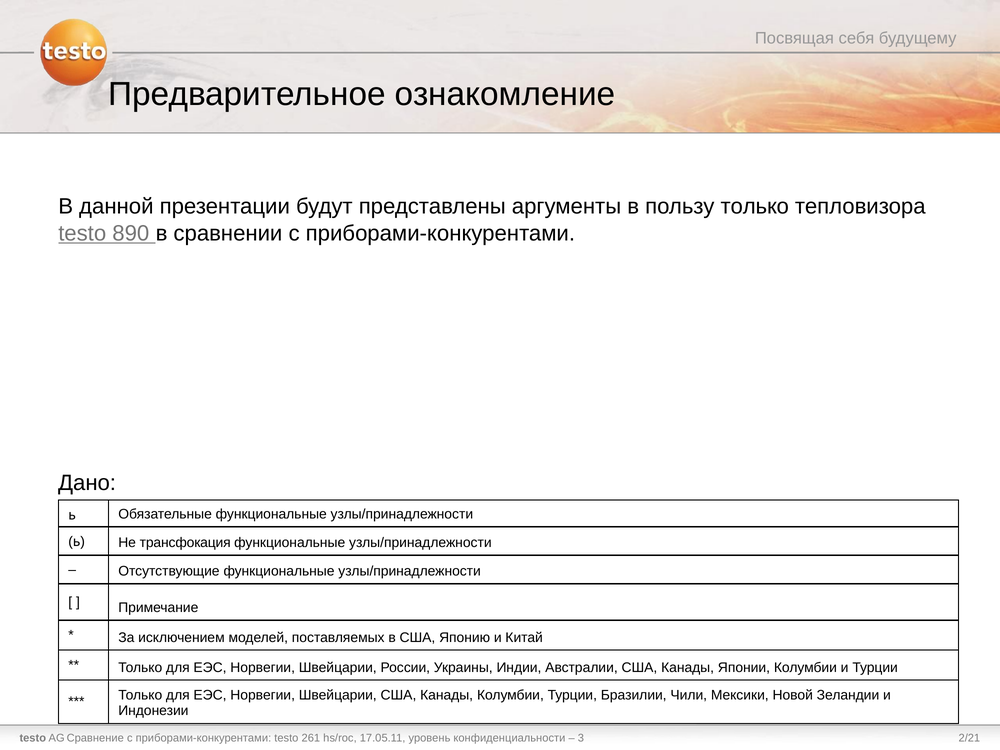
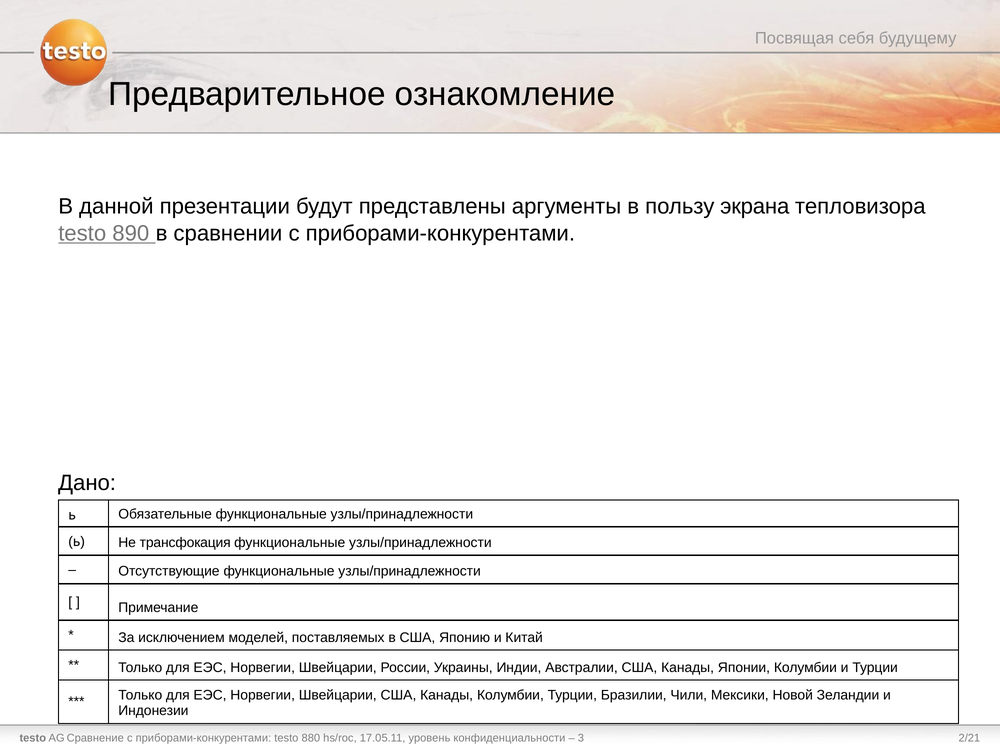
пользу только: только -> экрана (755, 207)
261: 261 -> 880 (311, 738)
